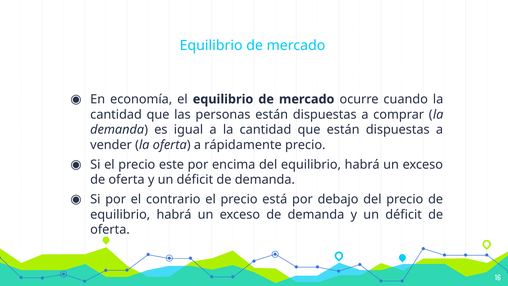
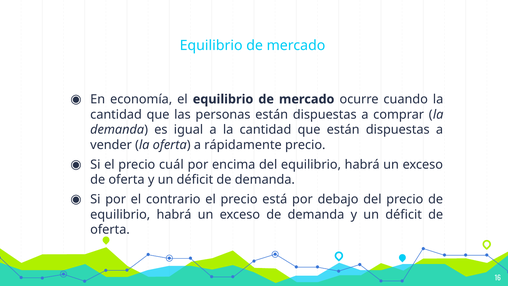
este: este -> cuál (171, 164)
